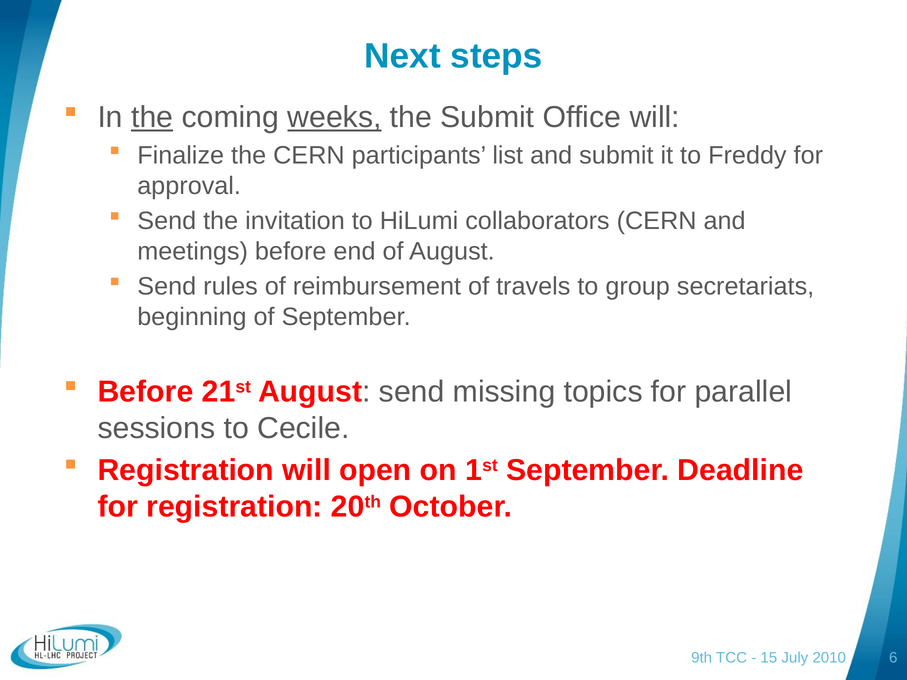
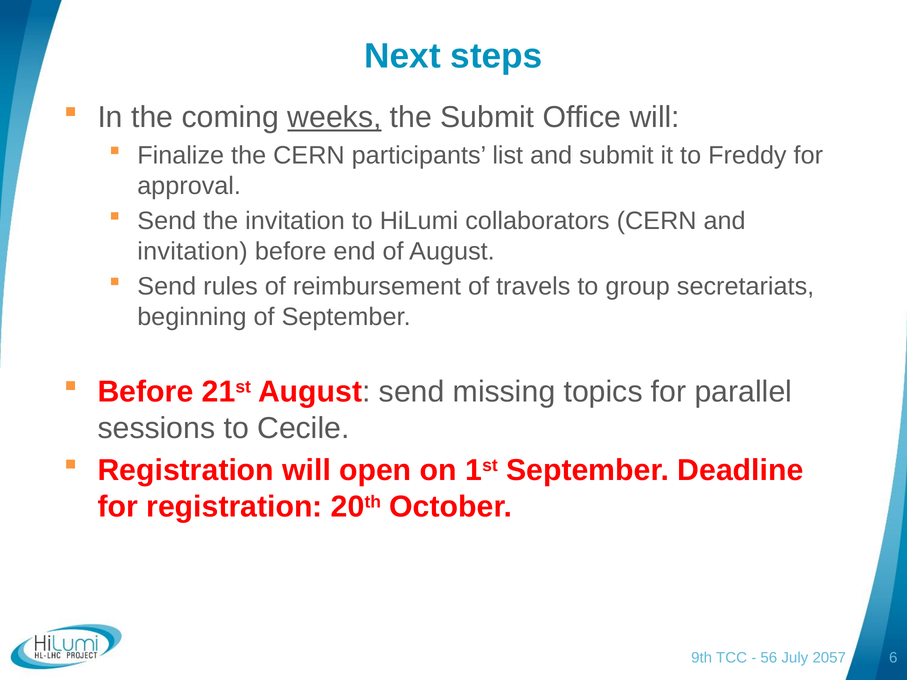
the underline: present -> none (152, 118)
meetings: meetings -> invitation (193, 251)
15: 15 -> 56 (769, 658)
2010: 2010 -> 2057 (829, 658)
